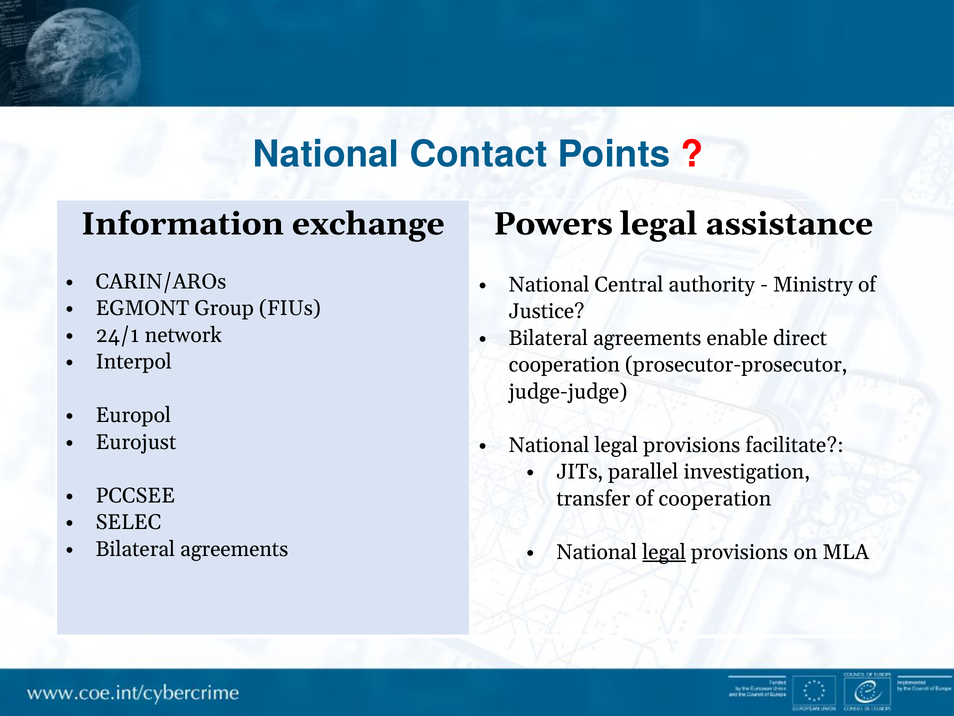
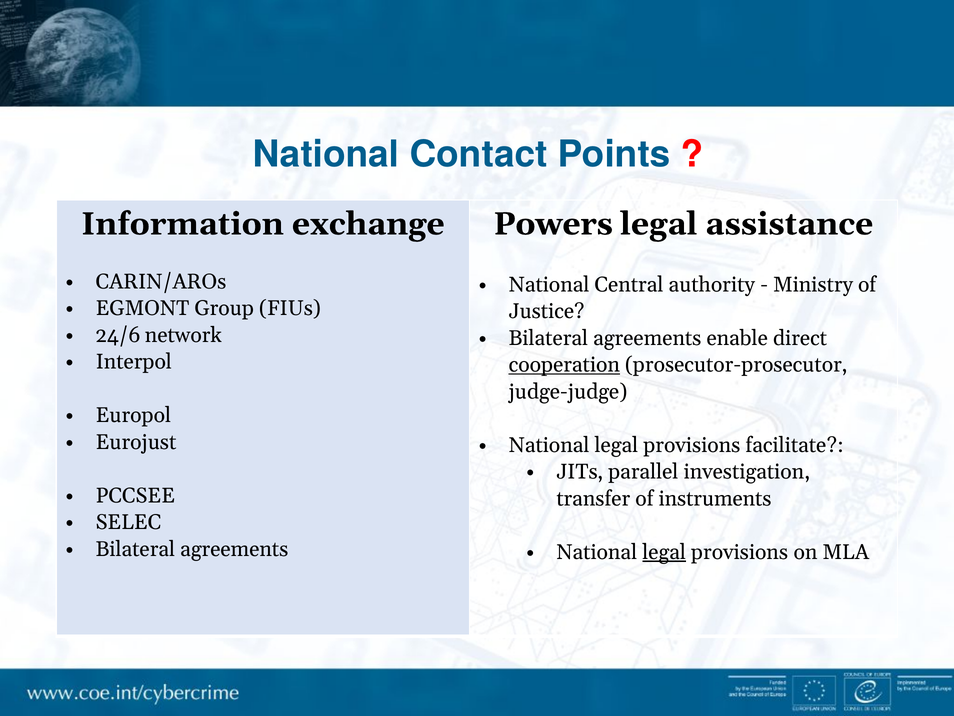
24/1: 24/1 -> 24/6 (118, 335)
cooperation underline: none -> present (564, 365)
of cooperation: cooperation -> instruments (715, 498)
